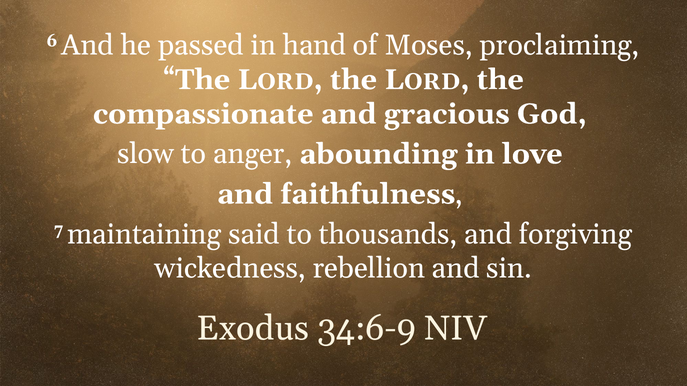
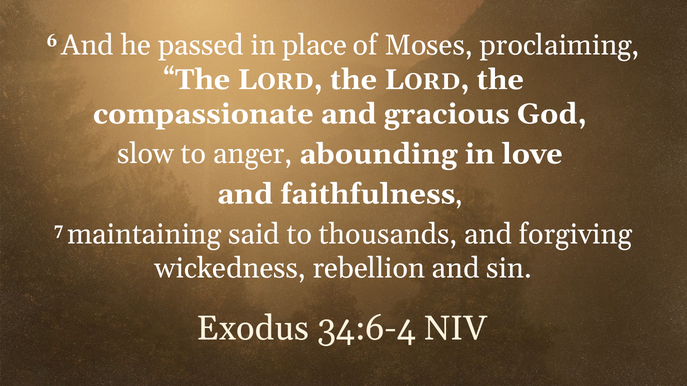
hand: hand -> place (315, 45)
34:6-9: 34:6-9 -> 34:6-4 (367, 329)
